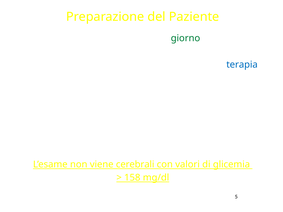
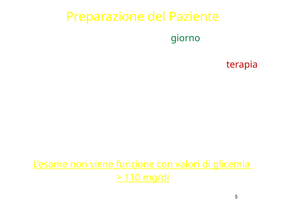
terapia colour: blue -> red (242, 65)
cerebrali: cerebrali -> funzione (135, 165)
158: 158 -> 110 (132, 178)
